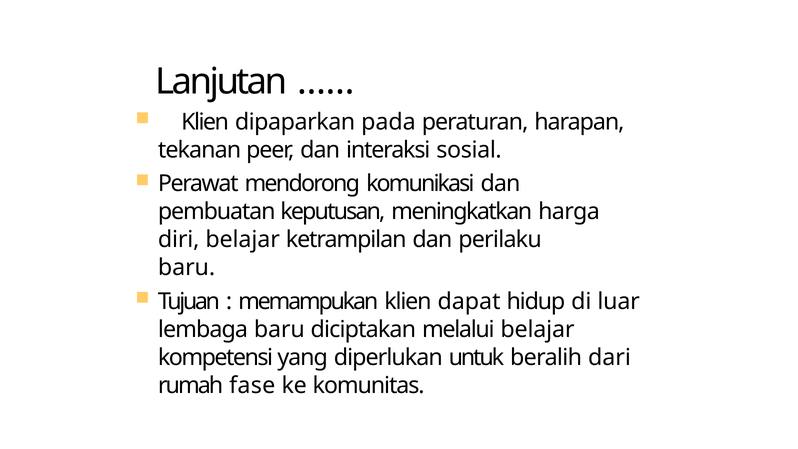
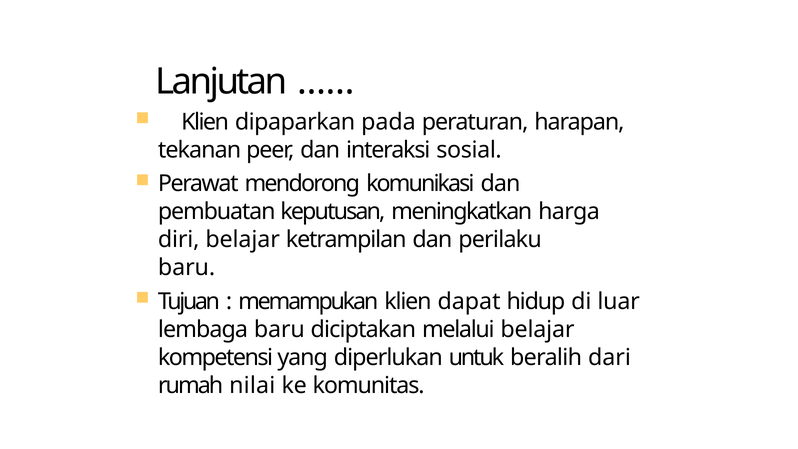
fase: fase -> nilai (252, 385)
